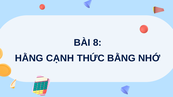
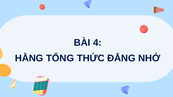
8: 8 -> 4 (97, 43)
CẠNH: CẠNH -> TỔNG (60, 58)
BẰNG: BẰNG -> ĐẲNG (121, 58)
